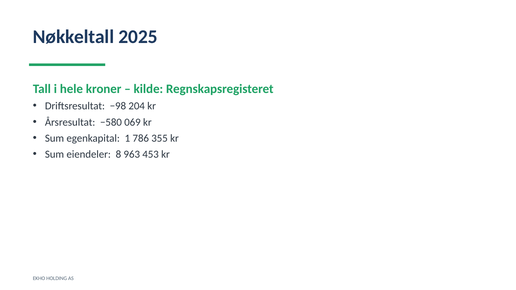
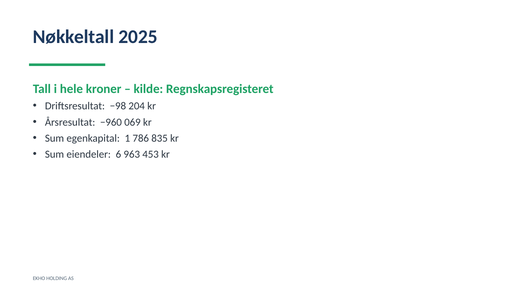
−580: −580 -> −960 (111, 122)
355: 355 -> 835 (160, 138)
8: 8 -> 6 (118, 155)
